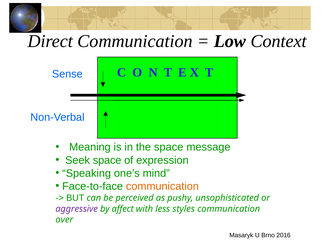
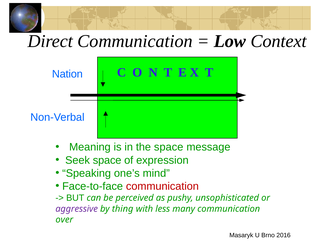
Sense: Sense -> Nation (67, 74)
communication colour: orange -> red (162, 186)
affect: affect -> thing (123, 209)
styles: styles -> many (184, 209)
